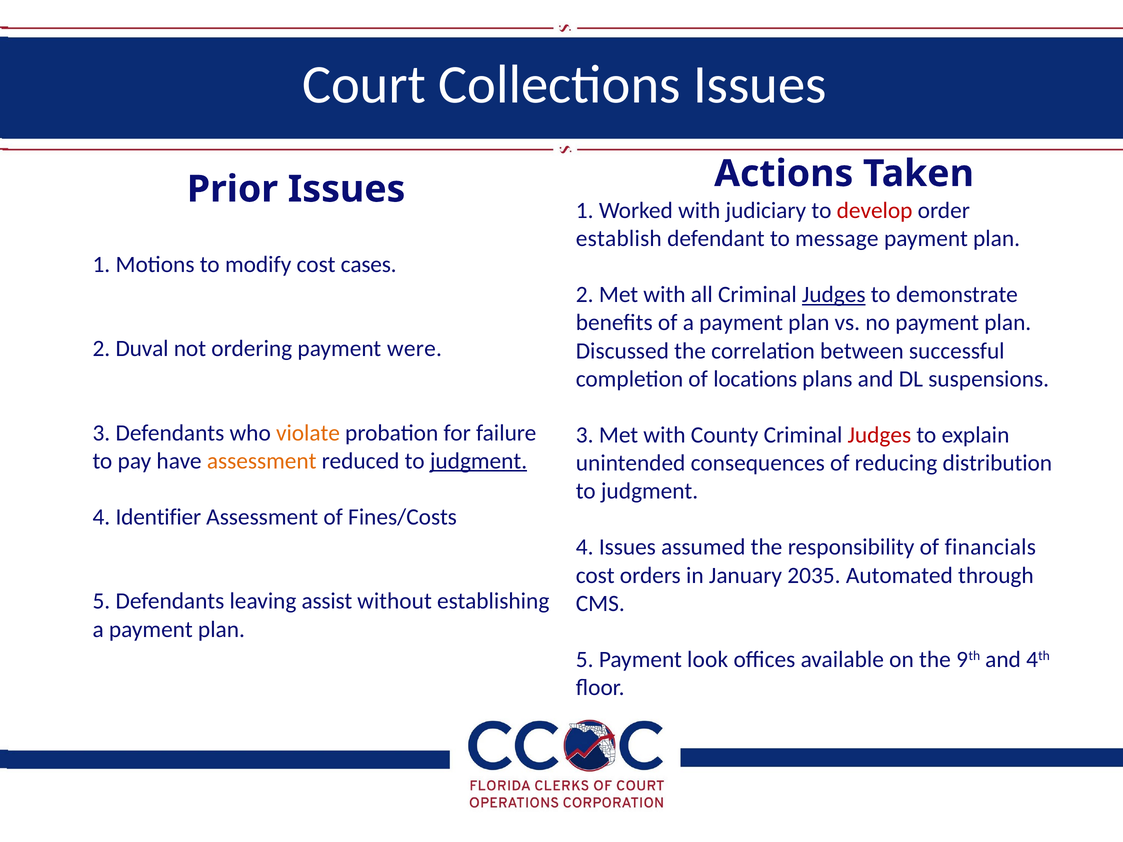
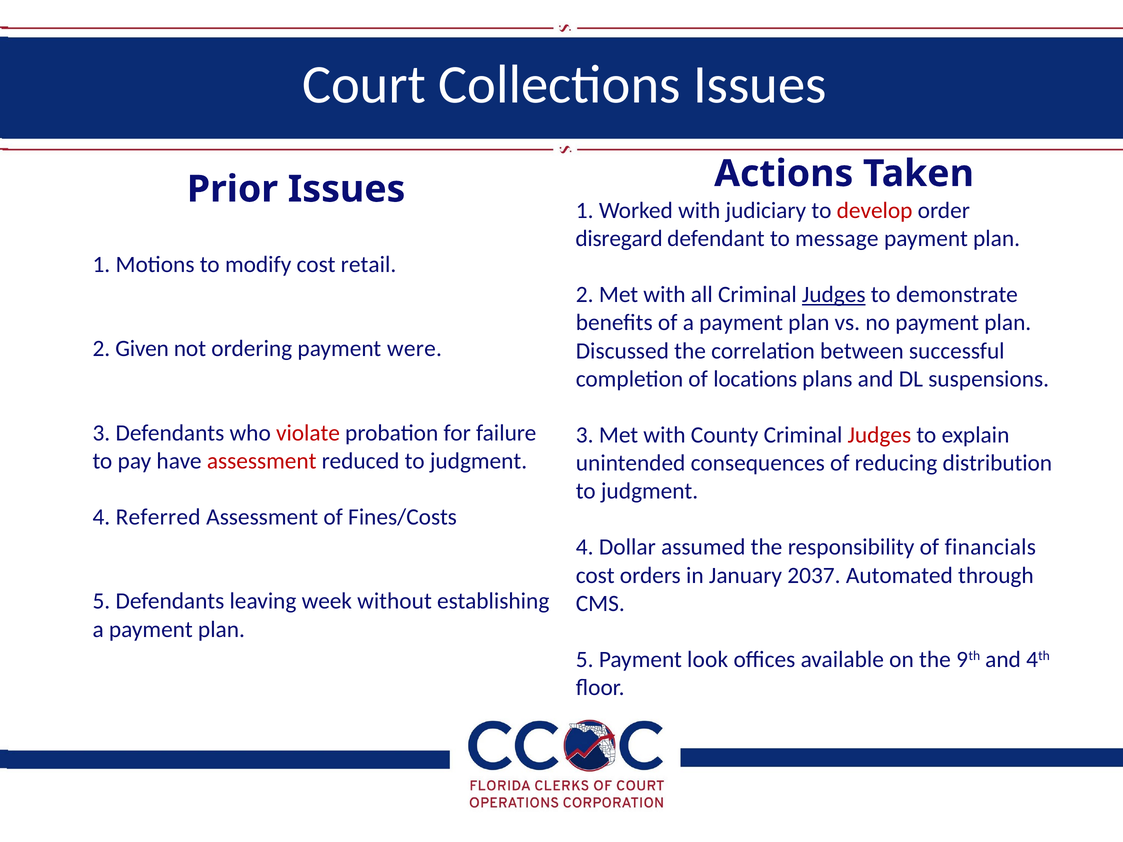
establish: establish -> disregard (619, 239)
cases: cases -> retail (369, 264)
Duval: Duval -> Given (142, 349)
violate colour: orange -> red (308, 433)
assessment colour: orange -> red (262, 461)
judgment underline: present -> none (479, 461)
Identifier: Identifier -> Referred (158, 517)
4 Issues: Issues -> Dollar (627, 547)
2035: 2035 -> 2037 (814, 575)
assist: assist -> week (327, 601)
